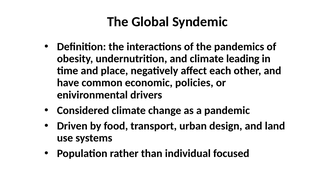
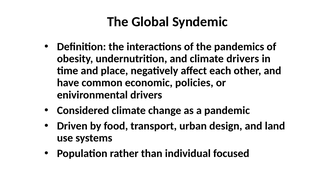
climate leading: leading -> drivers (243, 59)
